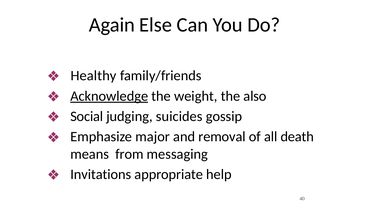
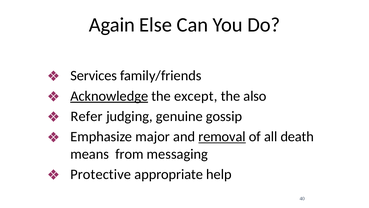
Healthy: Healthy -> Services (94, 76)
weight: weight -> except (196, 96)
Social: Social -> Refer (87, 116)
suicides: suicides -> genuine (179, 116)
removal underline: none -> present (222, 136)
Invitations: Invitations -> Protective (101, 174)
